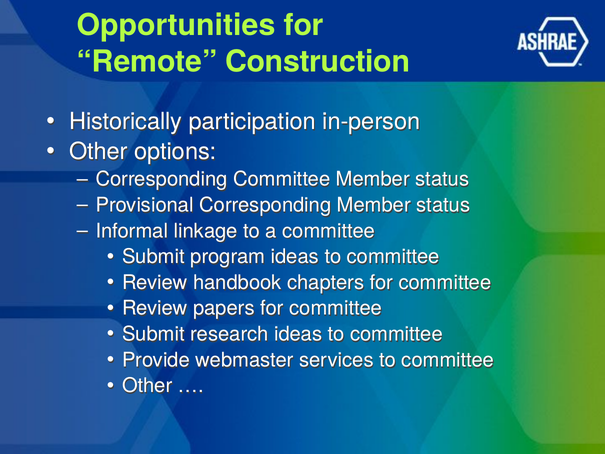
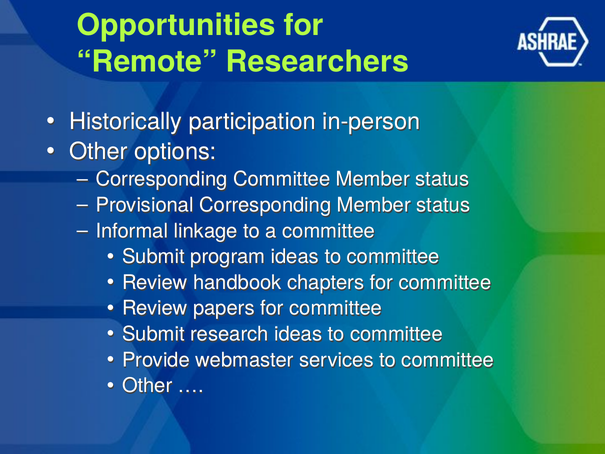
Construction: Construction -> Researchers (317, 62)
